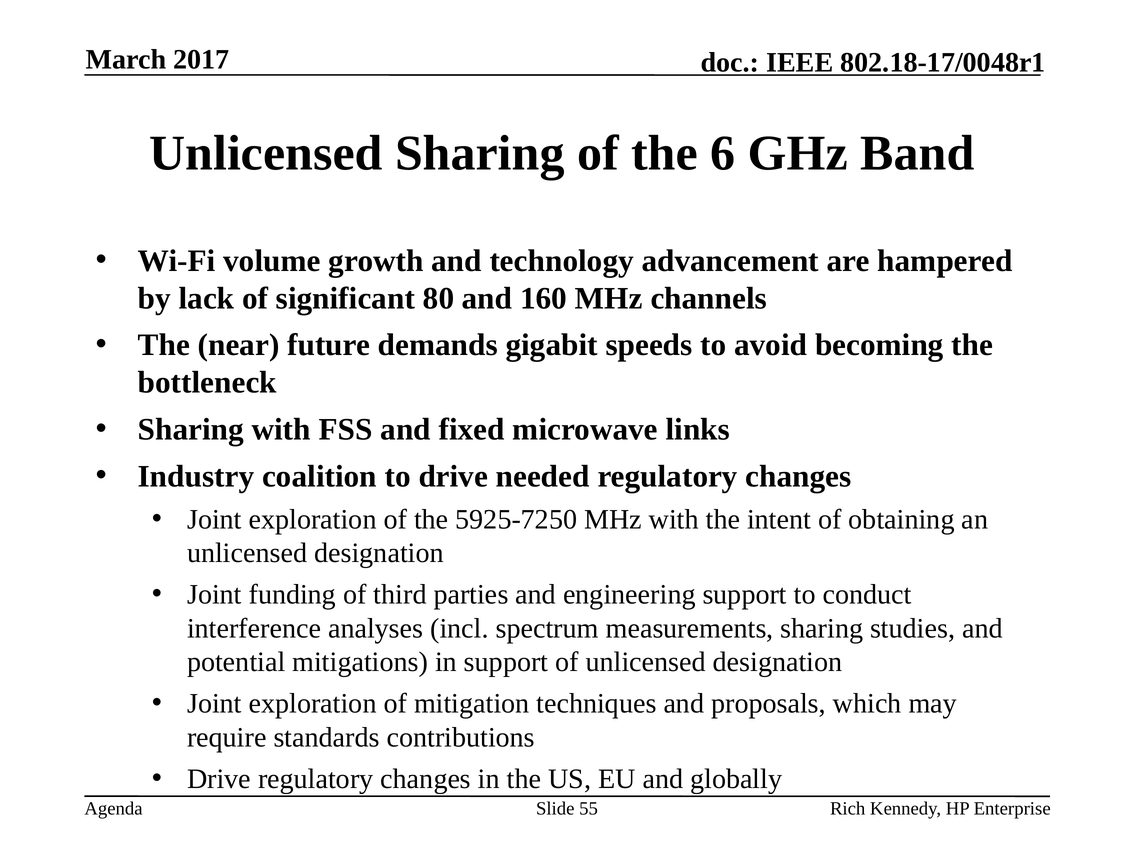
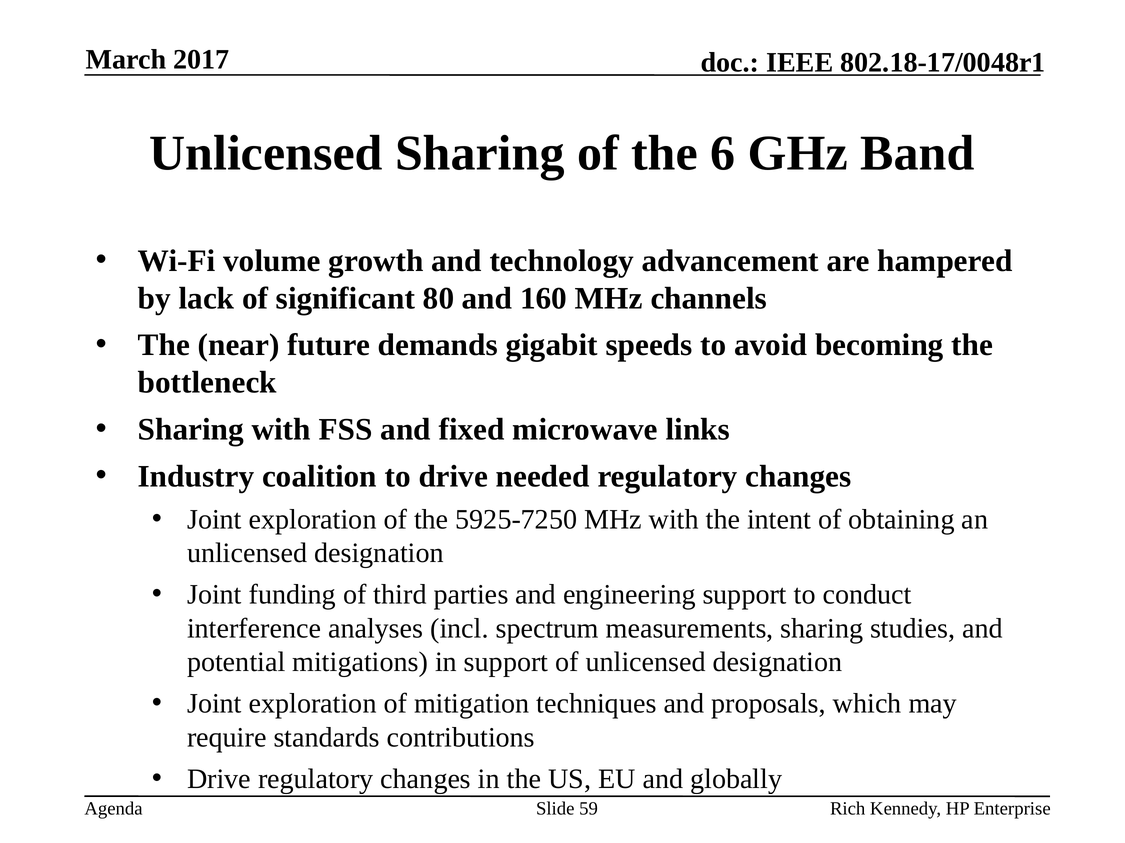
55: 55 -> 59 (589, 809)
